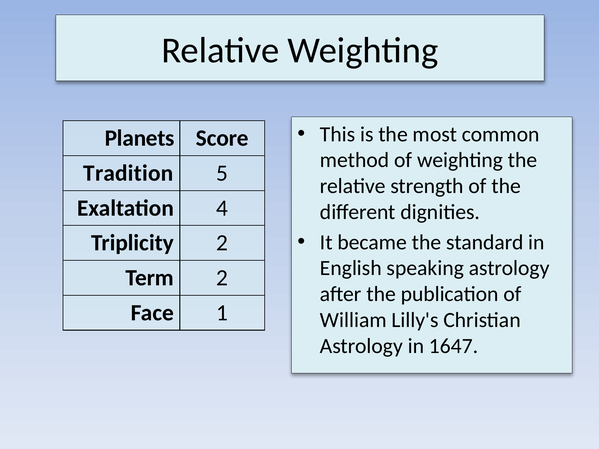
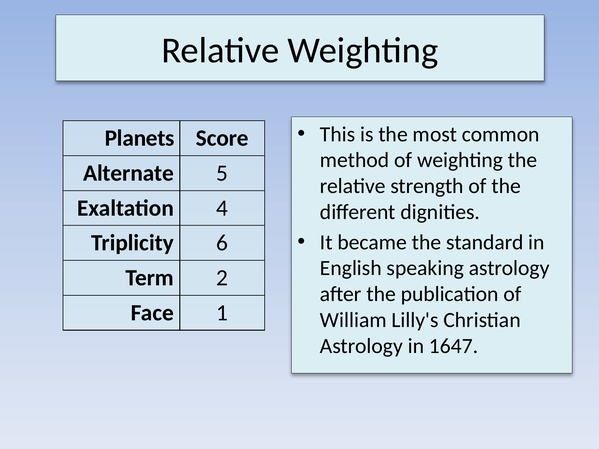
Tradition: Tradition -> Alternate (128, 173)
Triplicity 2: 2 -> 6 (222, 243)
